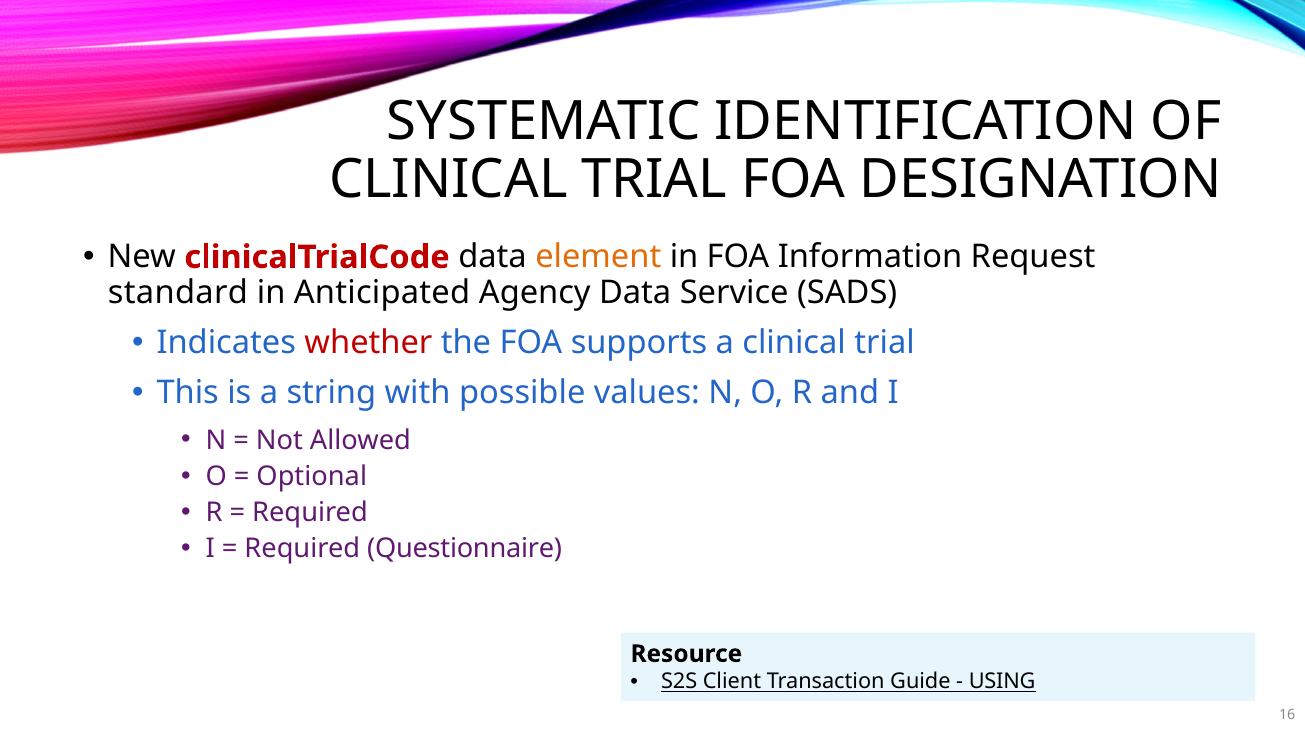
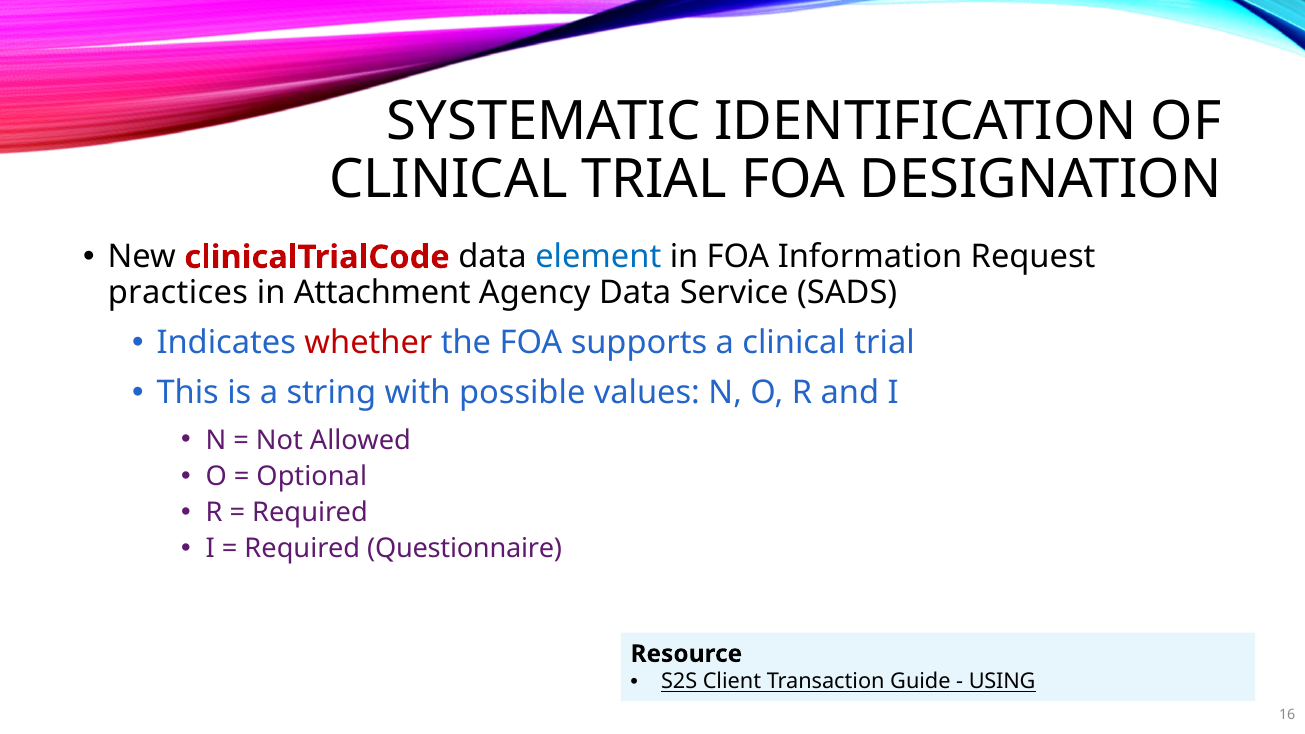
element colour: orange -> blue (598, 257)
standard: standard -> practices (178, 292)
Anticipated: Anticipated -> Attachment (382, 292)
